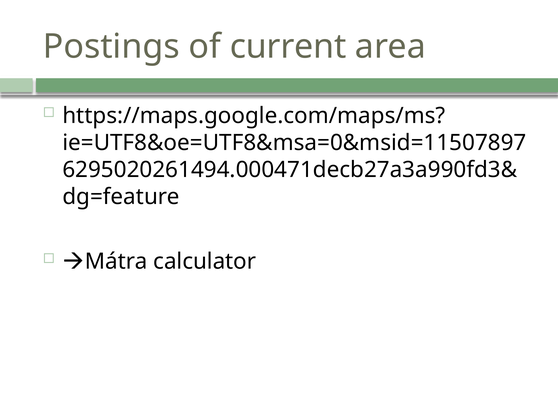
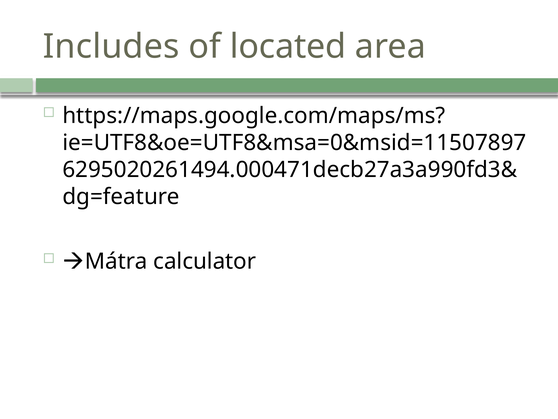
Postings: Postings -> Includes (111, 47)
current: current -> located (288, 47)
